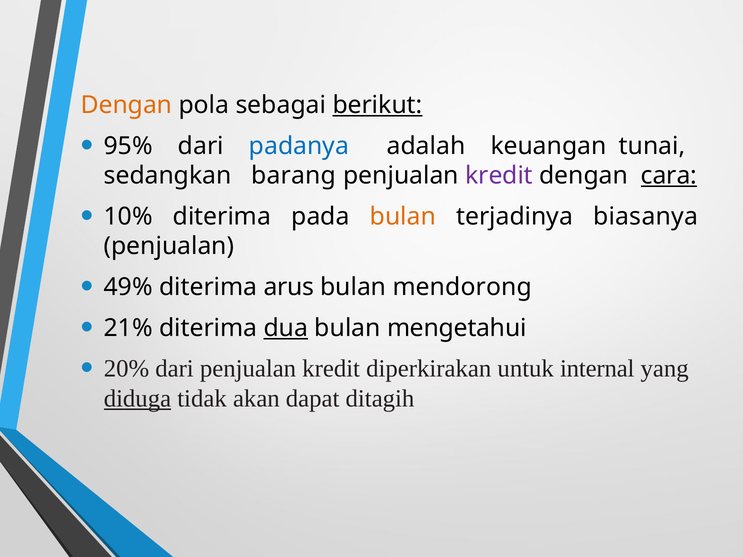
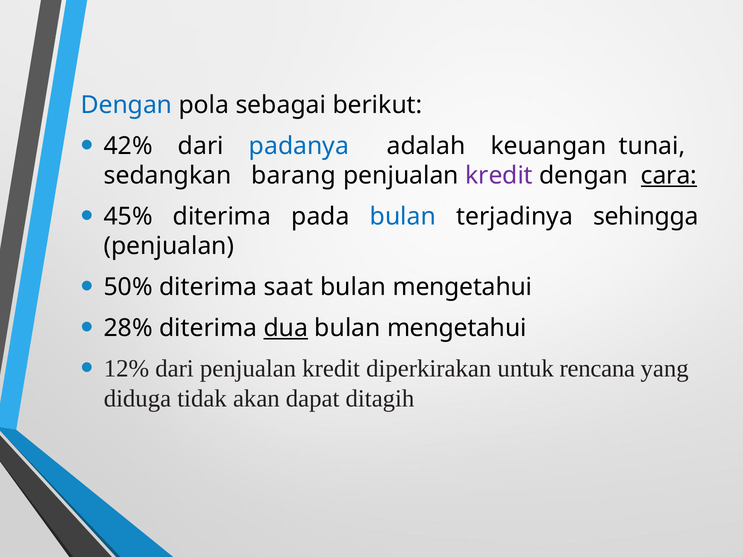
Dengan colour: orange -> blue (126, 105)
berikut underline: present -> none (377, 105)
95%: 95% -> 42% (128, 146)
10%: 10% -> 45% (128, 217)
bulan colour: orange -> blue (403, 217)
biasanya: biasanya -> sehingga (646, 217)
49%: 49% -> 50% (128, 287)
arus: arus -> saat (289, 287)
mendorong: mendorong -> mengetahui (462, 287)
21%: 21% -> 28% (128, 328)
20%: 20% -> 12% (126, 369)
internal: internal -> rencana (597, 369)
diduga underline: present -> none (137, 399)
